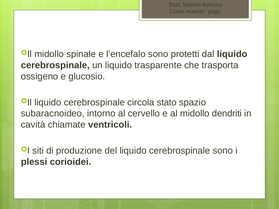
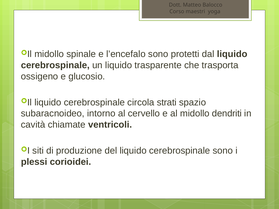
stato: stato -> strati (167, 102)
